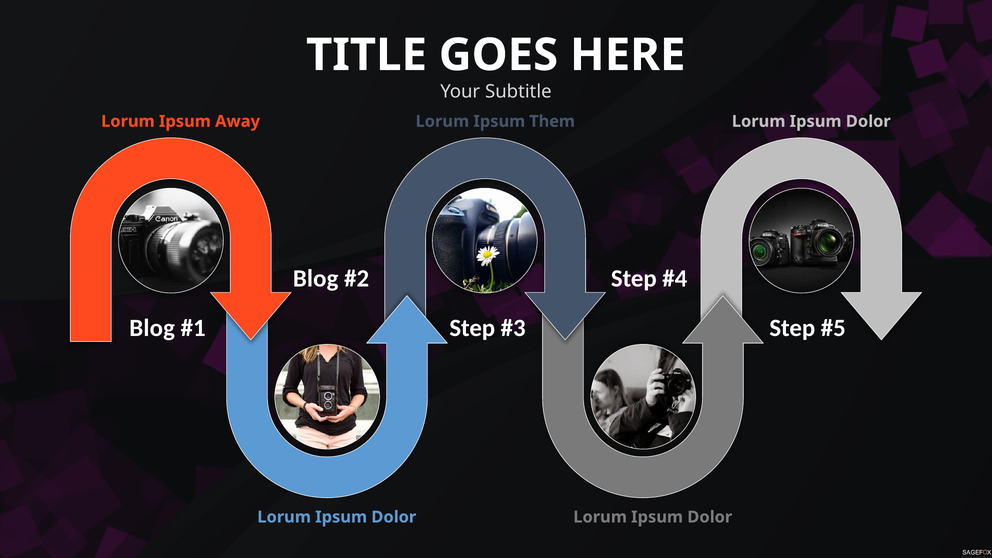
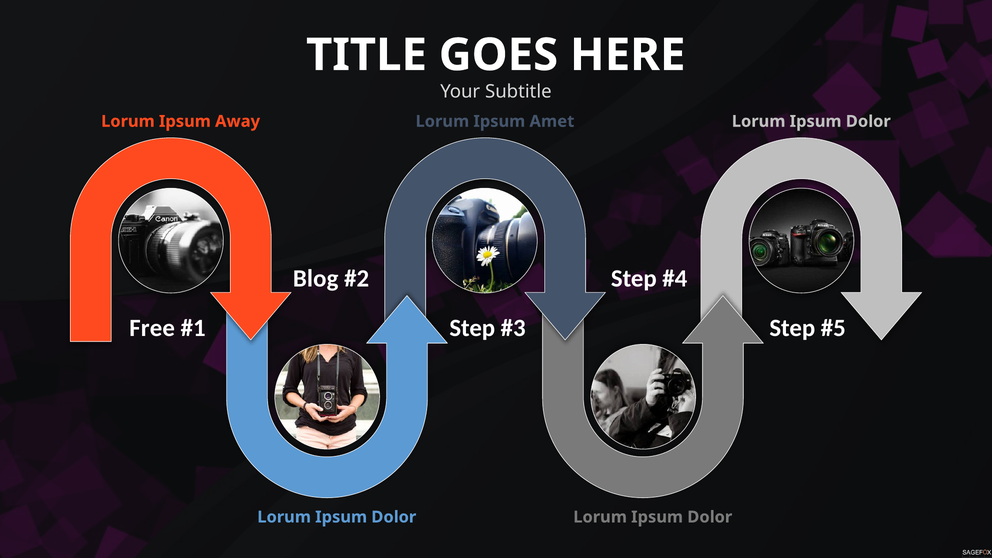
Them: Them -> Amet (552, 121)
Blog: Blog -> Free (152, 328)
